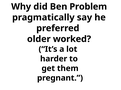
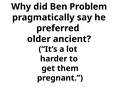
worked: worked -> ancient (72, 39)
